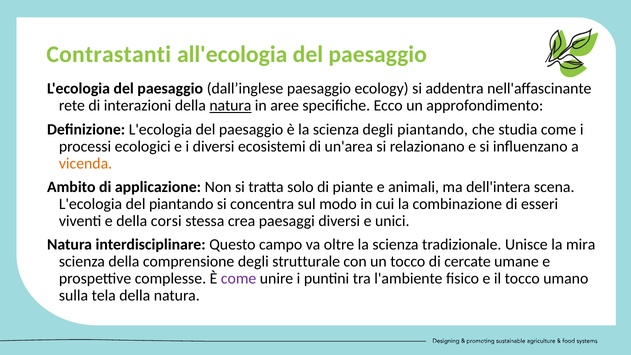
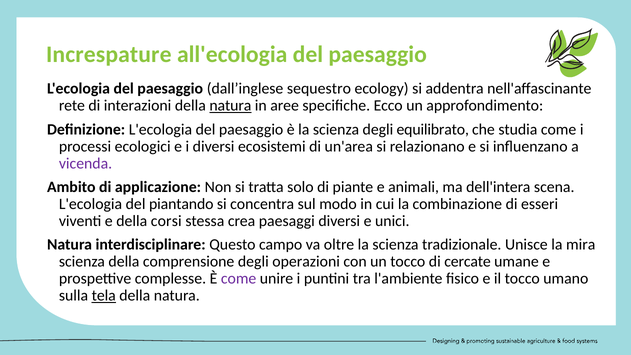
Contrastanti: Contrastanti -> Increspature (109, 54)
dall’inglese paesaggio: paesaggio -> sequestro (319, 89)
degli piantando: piantando -> equilibrato (433, 129)
vicenda colour: orange -> purple (86, 163)
strutturale: strutturale -> operazioni (306, 262)
tela underline: none -> present (104, 296)
